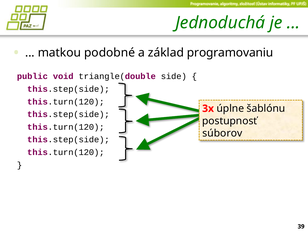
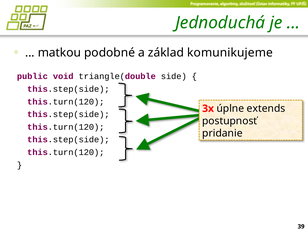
programovaniu: programovaniu -> komunikujeme (230, 53)
šablónu: šablónu -> extends (266, 109)
súborov: súborov -> pridanie (222, 133)
